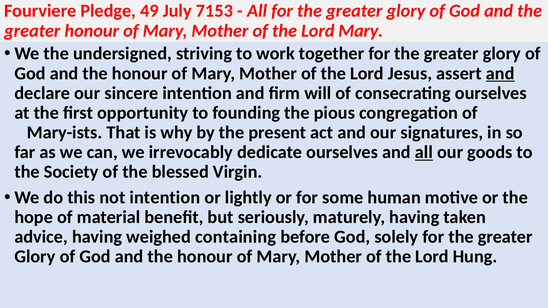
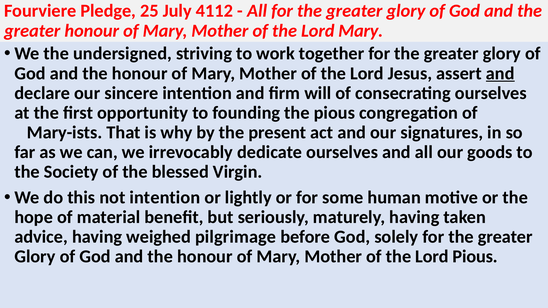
49: 49 -> 25 (149, 11)
7153: 7153 -> 4112 (214, 11)
all underline: present -> none (424, 152)
containing: containing -> pilgrimage (236, 237)
Lord Hung: Hung -> Pious (475, 257)
